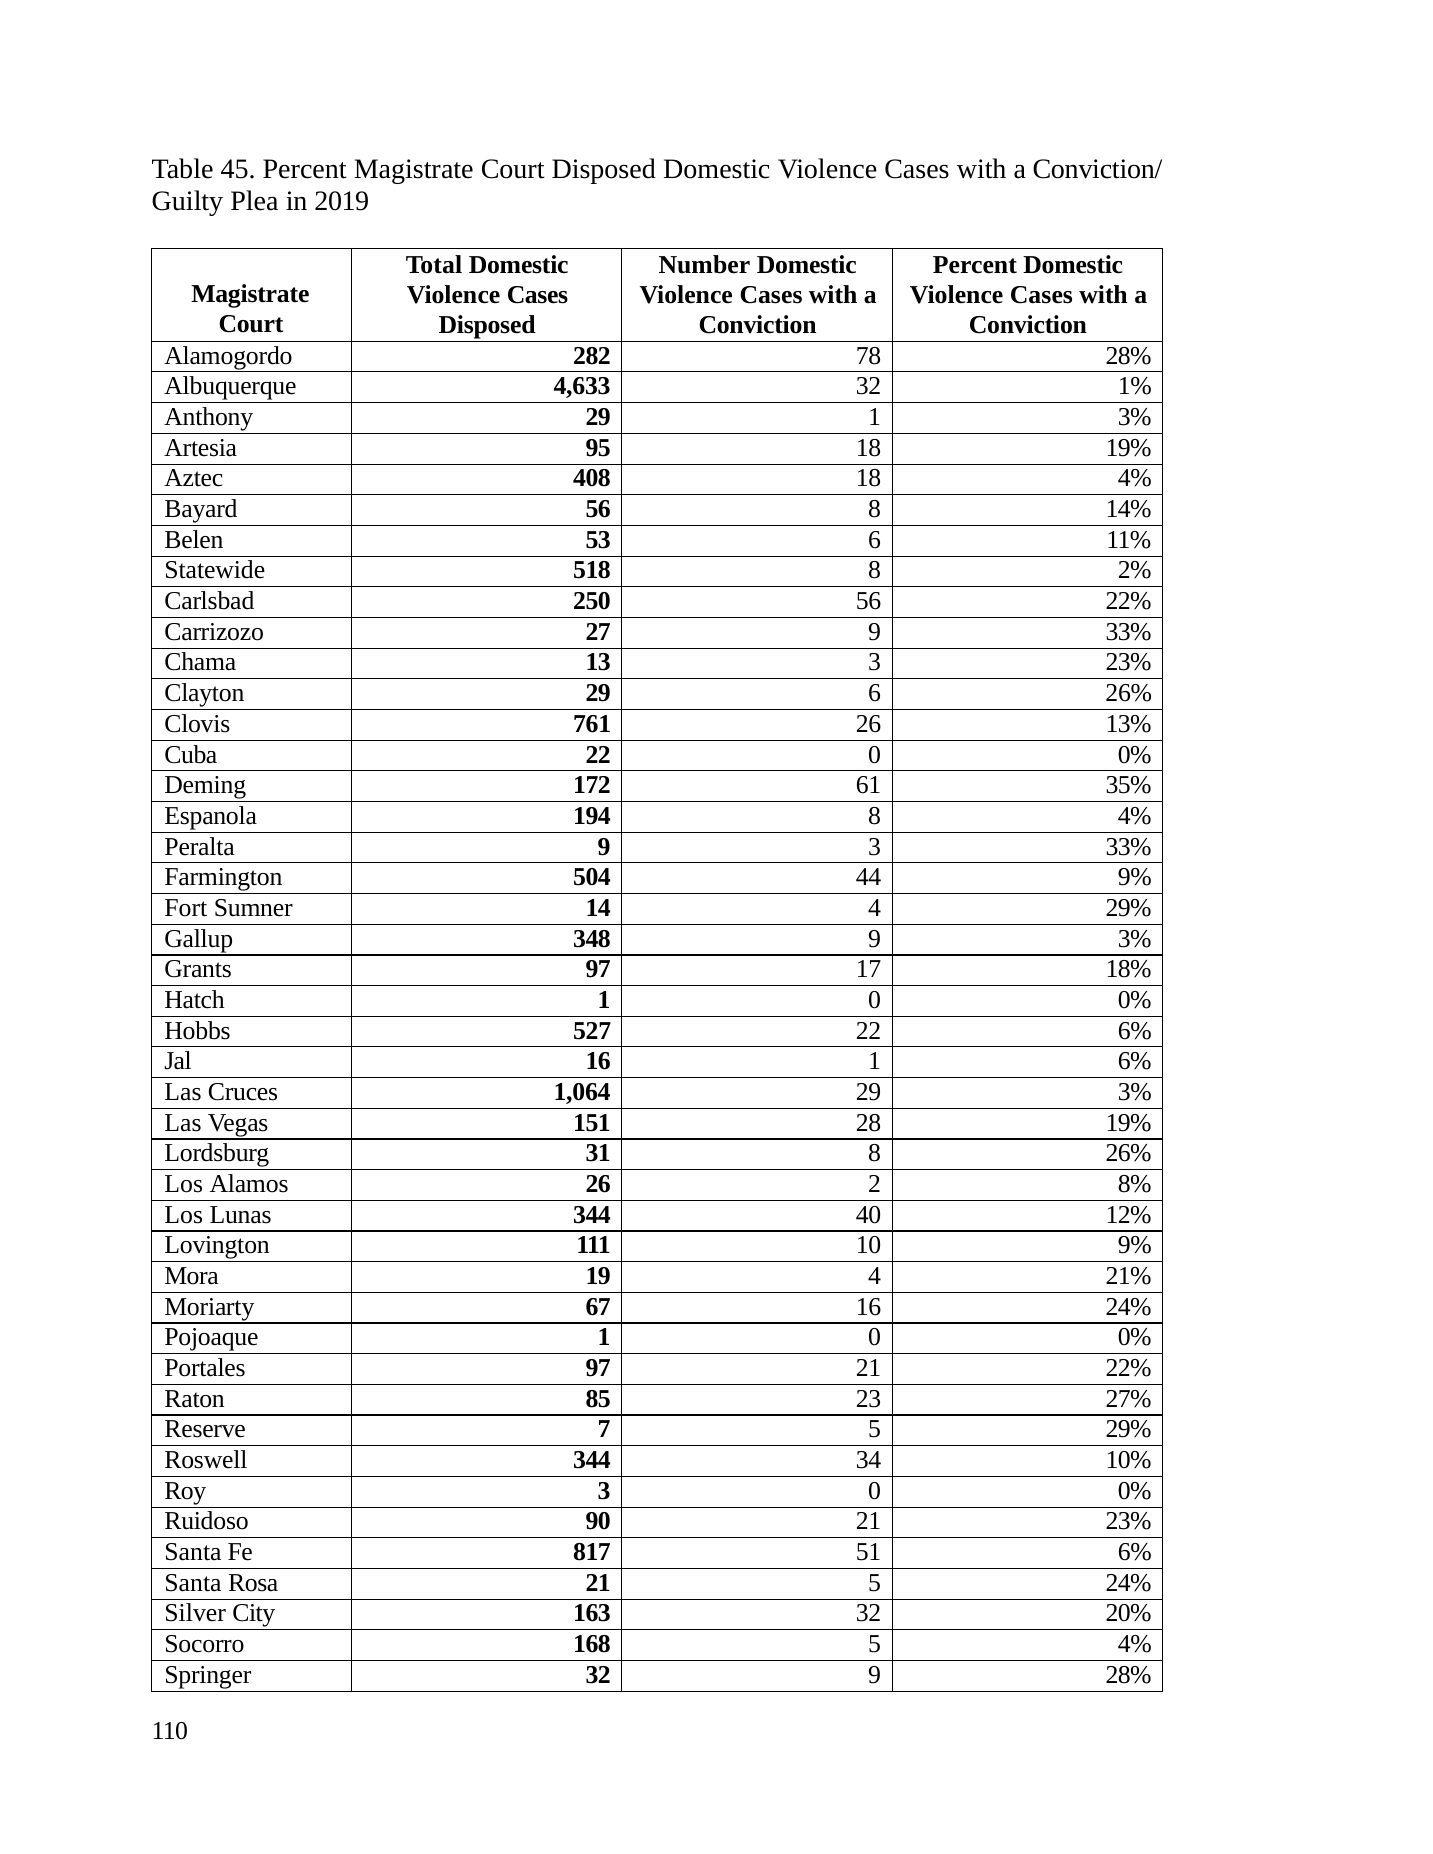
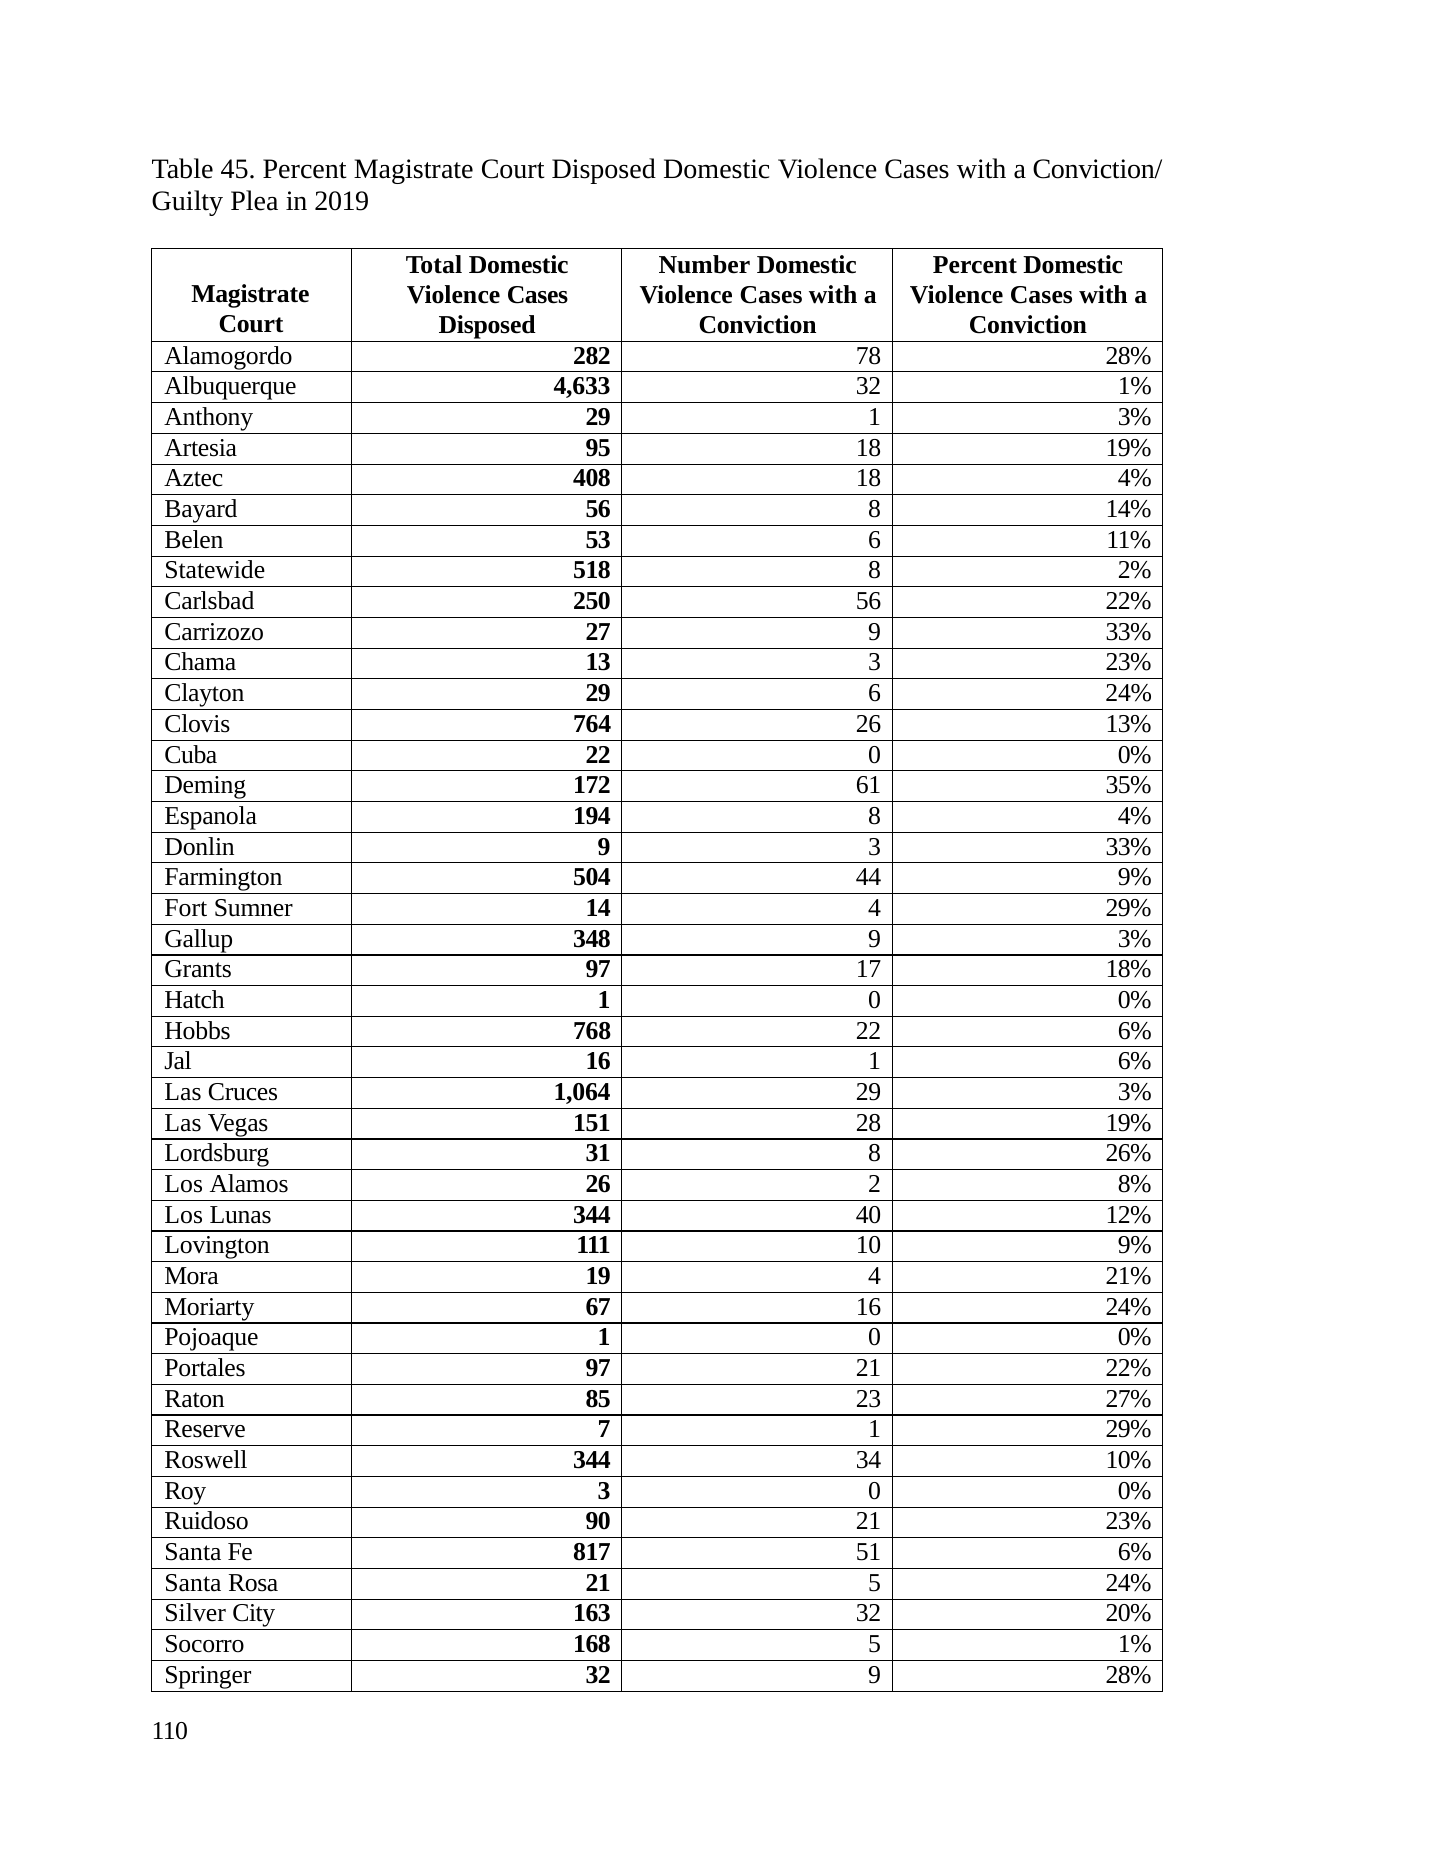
6 26%: 26% -> 24% (1129, 693)
761: 761 -> 764 (592, 724)
Peralta: Peralta -> Donlin (200, 847)
527: 527 -> 768 (592, 1031)
7 5: 5 -> 1 (874, 1430)
5 4%: 4% -> 1% (1135, 1645)
